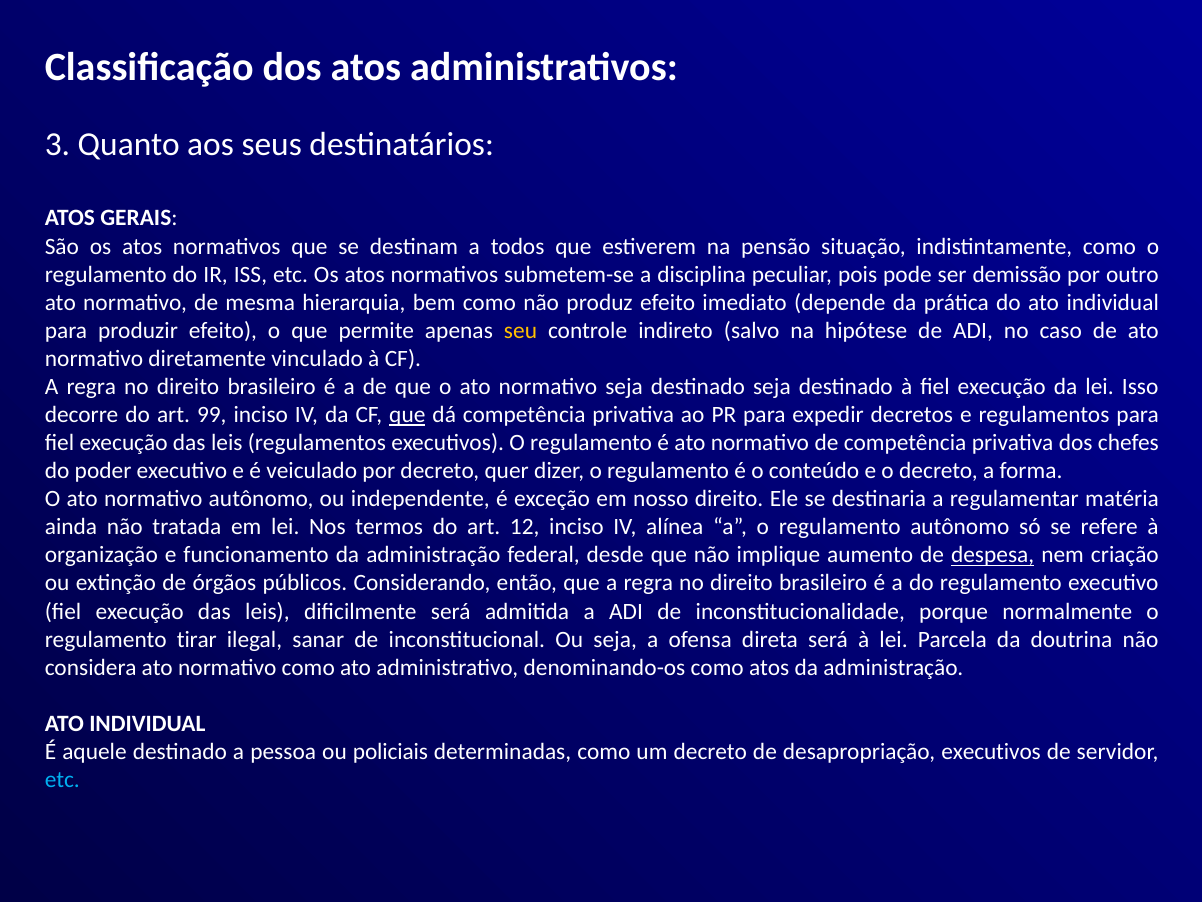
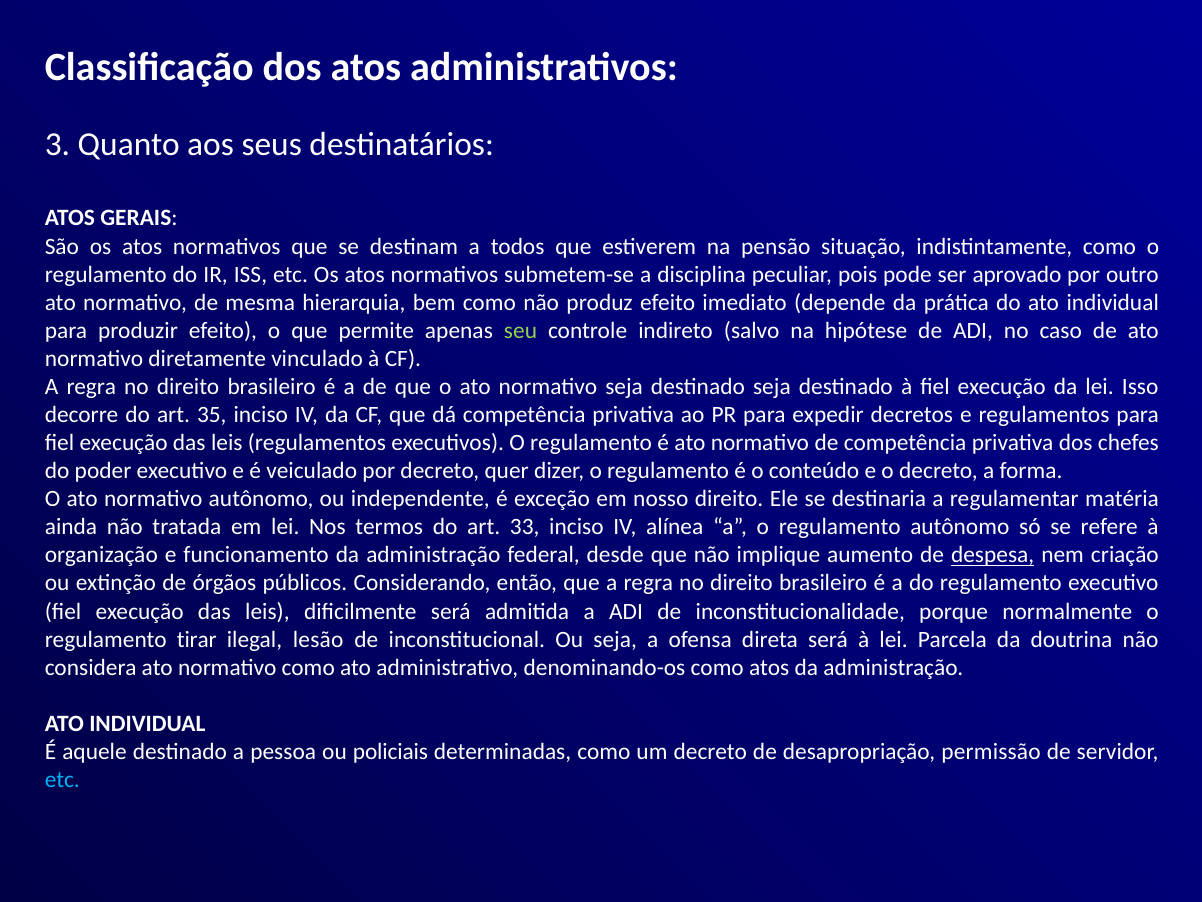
demissão: demissão -> aprovado (1017, 274)
seu colour: yellow -> light green (520, 330)
99: 99 -> 35 (212, 415)
que underline: present -> none (407, 415)
12: 12 -> 33 (525, 527)
sanar: sanar -> lesão (318, 639)
desapropriação executivos: executivos -> permissão (991, 751)
